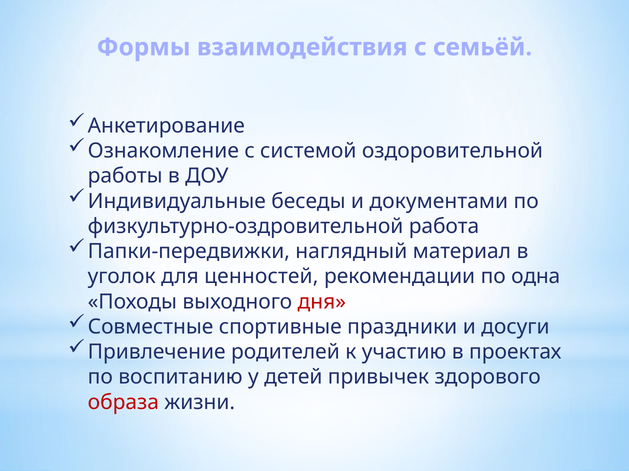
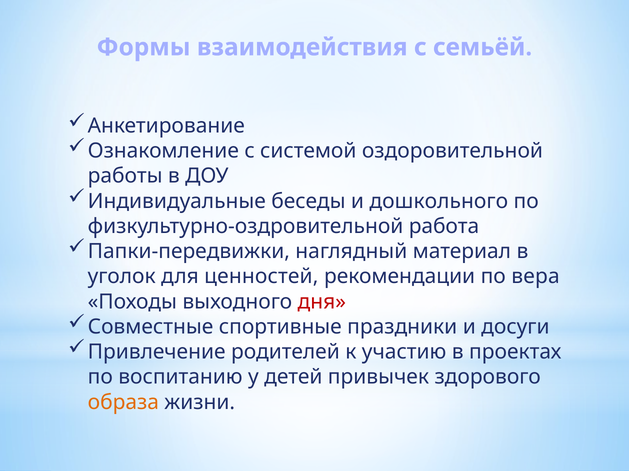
документами: документами -> дошкольного (439, 202)
одна: одна -> вера (536, 277)
образа colour: red -> orange (123, 403)
